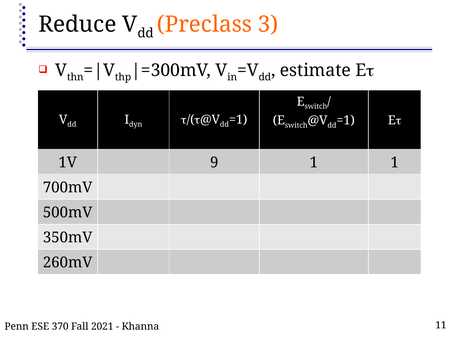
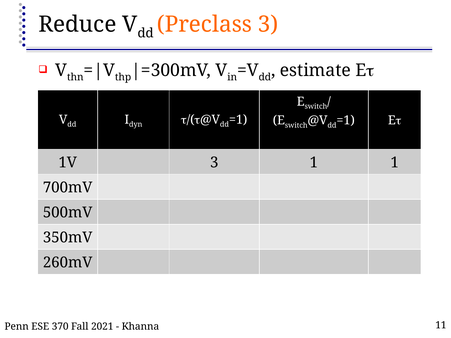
1V 9: 9 -> 3 (214, 163)
